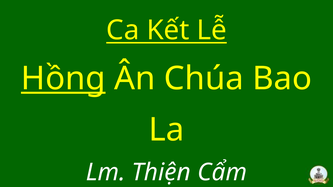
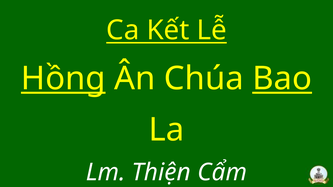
Bao underline: none -> present (282, 79)
